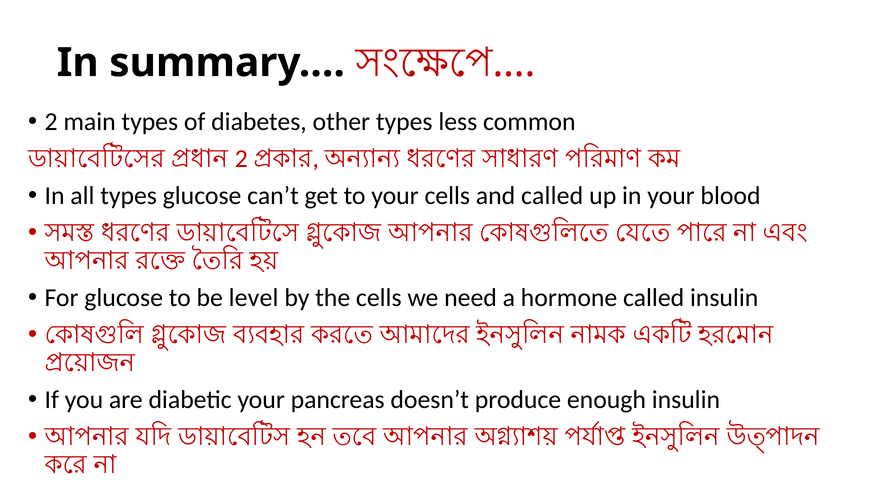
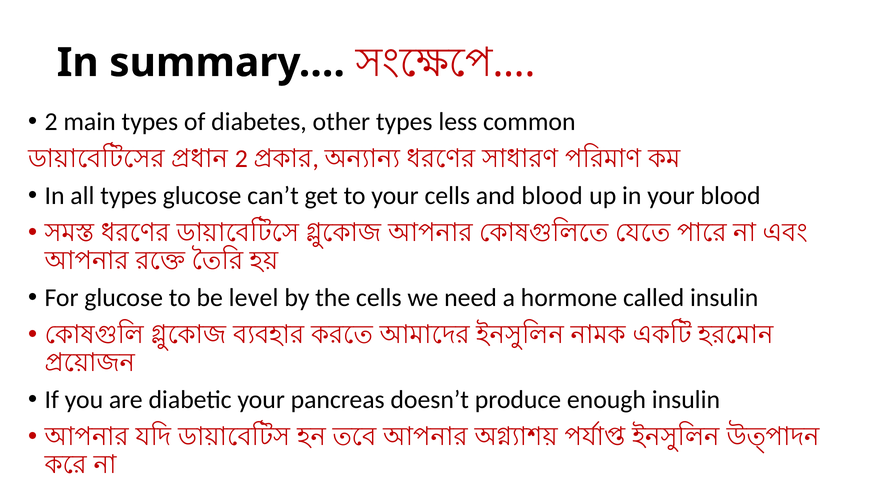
and called: called -> blood (552, 196)
